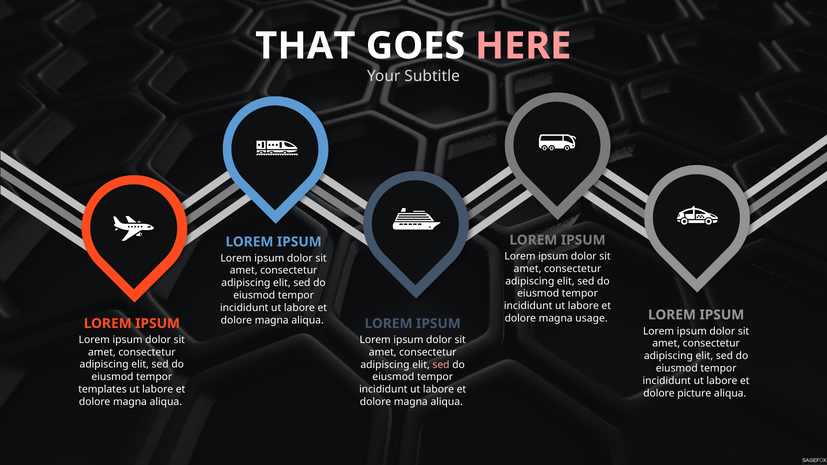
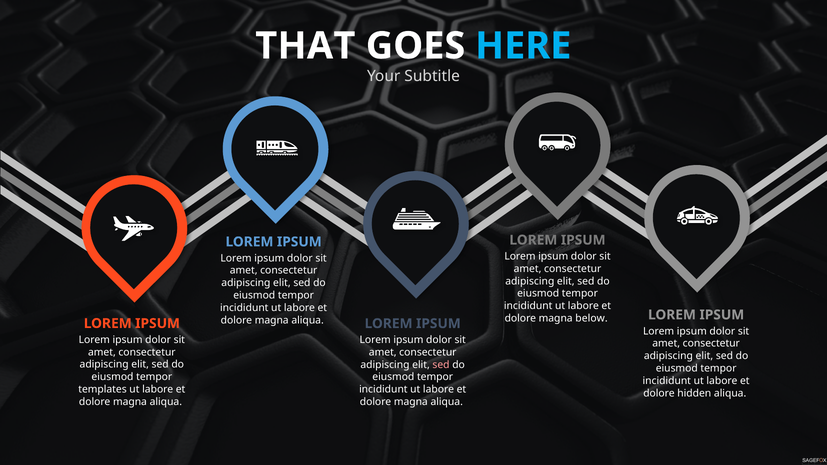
HERE colour: pink -> light blue (523, 46)
usage: usage -> below (592, 318)
picture: picture -> hidden (694, 393)
